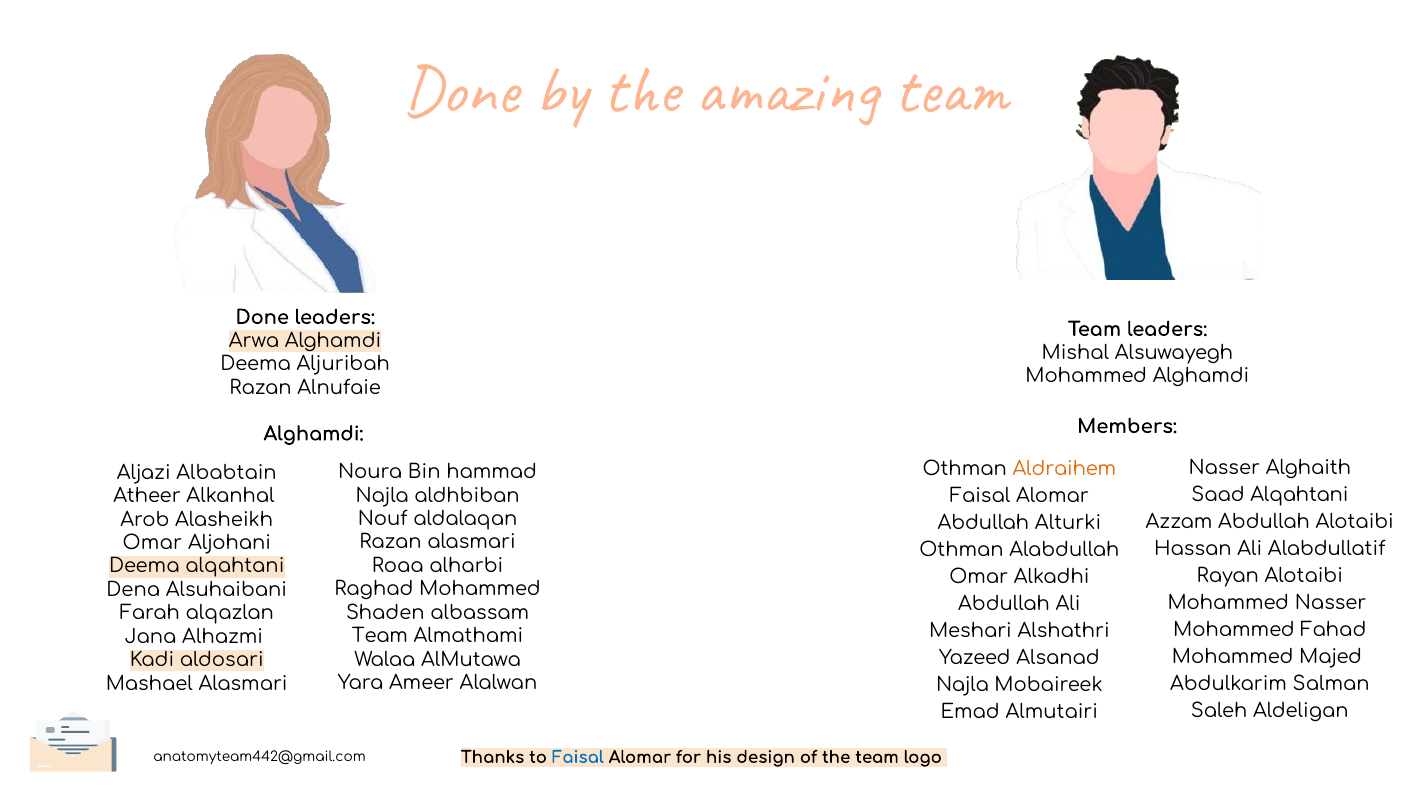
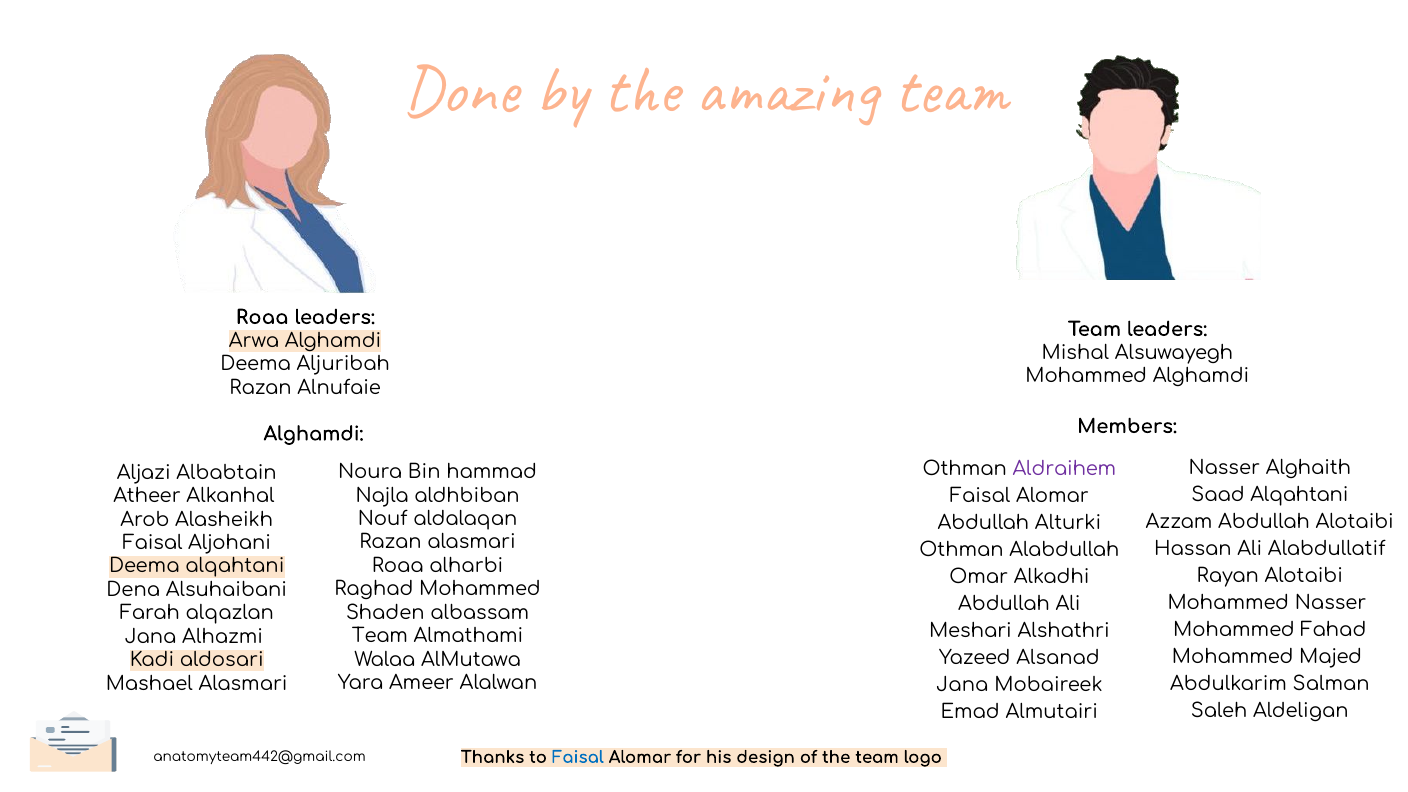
Done: Done -> Roaa (262, 318)
Aldraihem colour: orange -> purple (1064, 469)
Omar: Omar -> Faisal (153, 543)
Najla: Najla -> Jana (962, 685)
